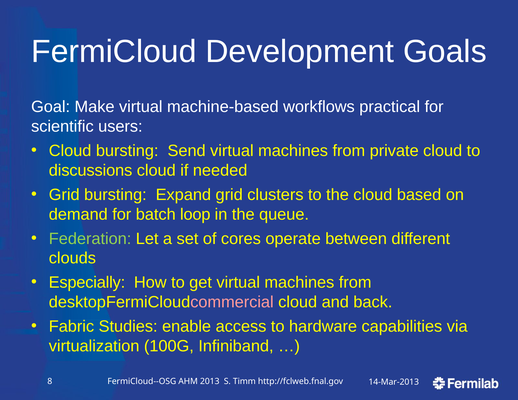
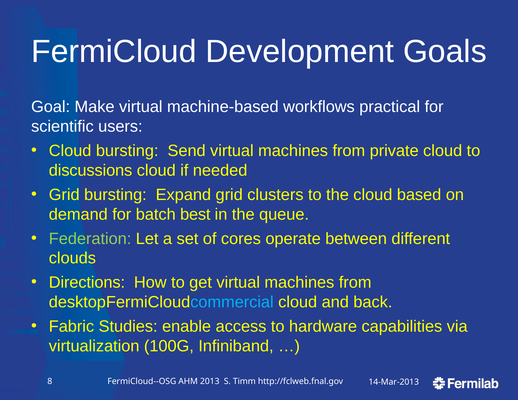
loop: loop -> best (195, 214)
Especially: Especially -> Directions (87, 283)
commercial colour: pink -> light blue (232, 302)
